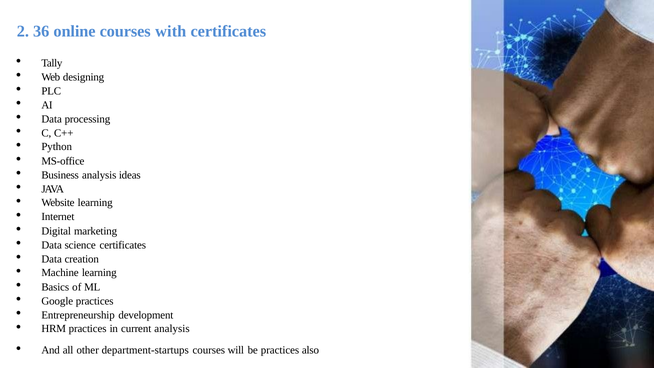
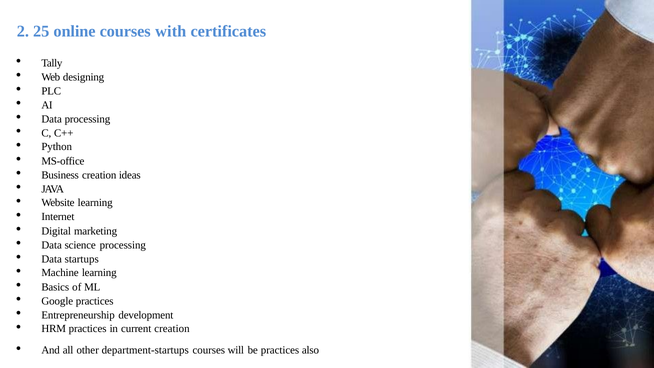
36: 36 -> 25 (41, 31)
Business analysis: analysis -> creation (99, 175)
science certificates: certificates -> processing (123, 245)
creation: creation -> startups (82, 259)
current analysis: analysis -> creation (172, 329)
